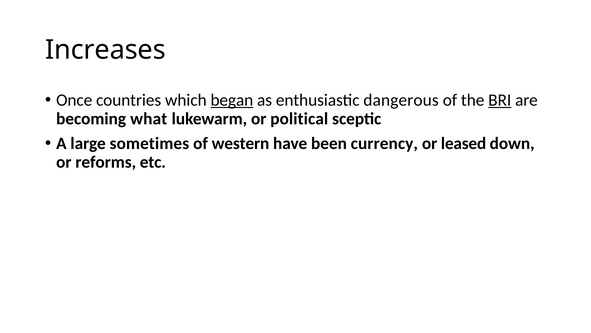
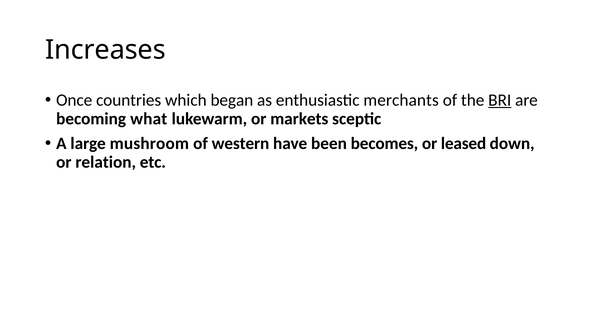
began underline: present -> none (232, 100)
dangerous: dangerous -> merchants (401, 100)
political: political -> markets (299, 118)
sometimes: sometimes -> mushroom (149, 143)
currency: currency -> becomes (384, 143)
reforms: reforms -> relation (106, 162)
